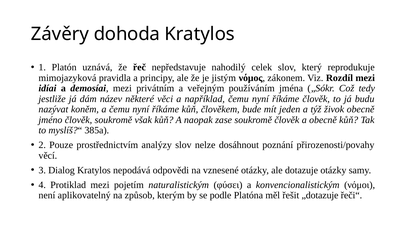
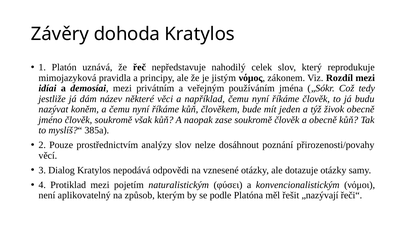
„dotazuje: „dotazuje -> „nazývají (320, 196)
